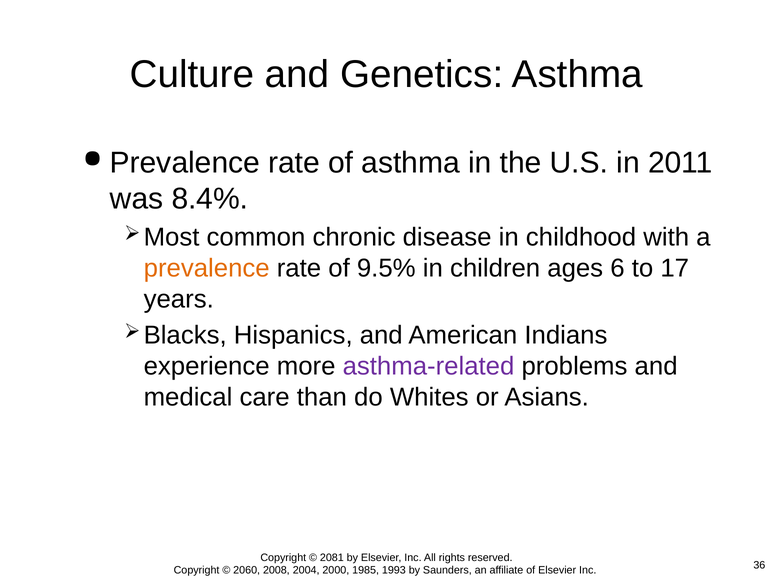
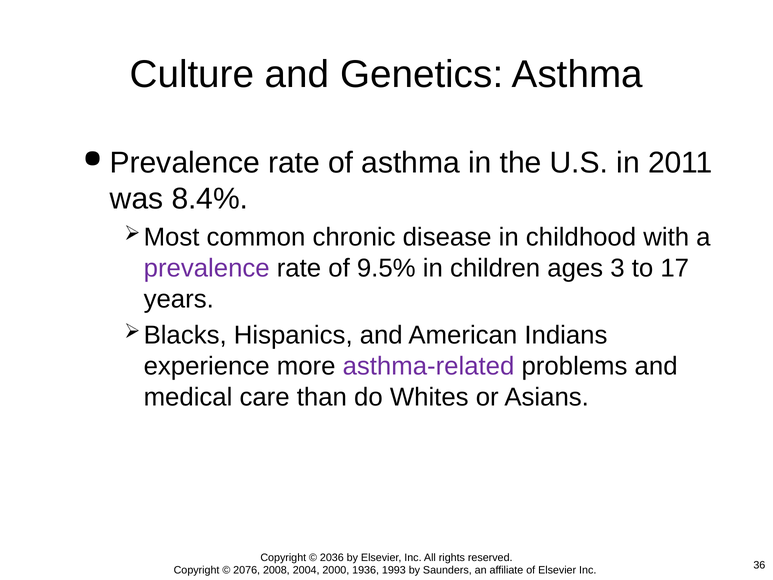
prevalence colour: orange -> purple (207, 268)
6: 6 -> 3 (617, 268)
2081: 2081 -> 2036 (332, 557)
2060: 2060 -> 2076 (247, 570)
1985: 1985 -> 1936 (366, 570)
